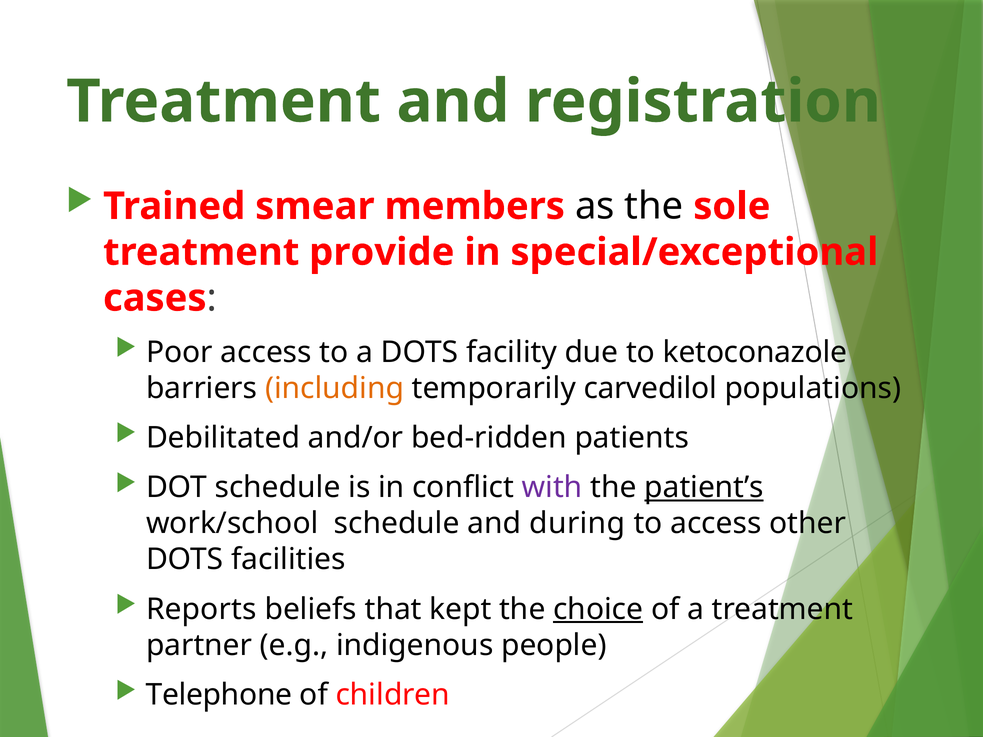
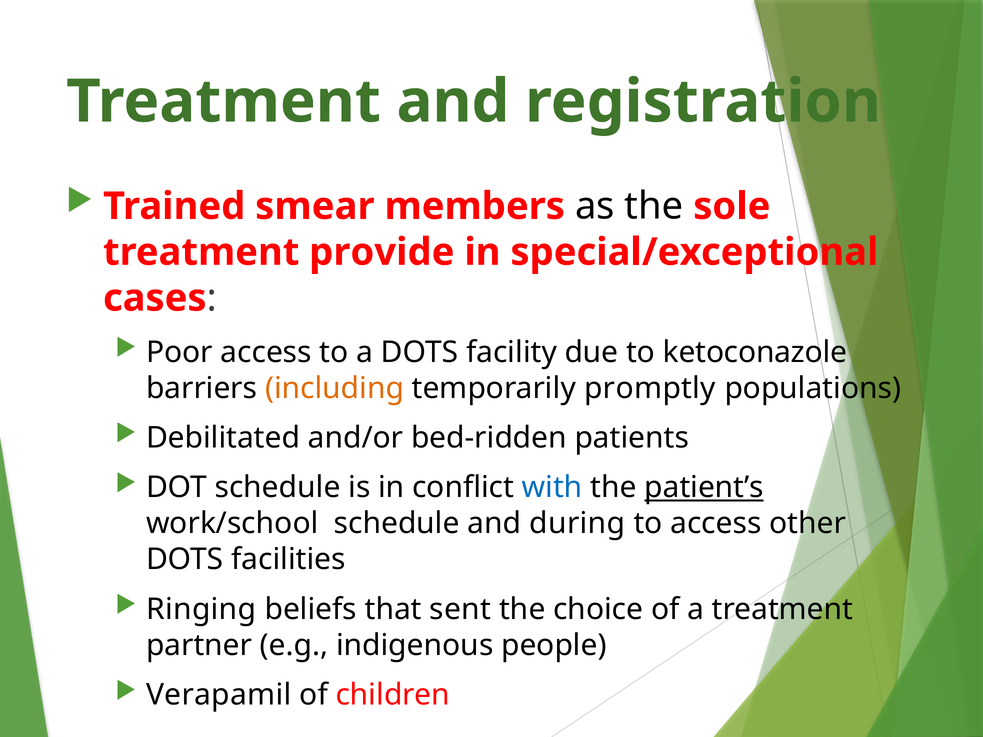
carvedilol: carvedilol -> promptly (650, 388)
with colour: purple -> blue (552, 488)
Reports: Reports -> Ringing (201, 609)
kept: kept -> sent (460, 609)
choice underline: present -> none (598, 609)
Telephone: Telephone -> Verapamil (219, 695)
